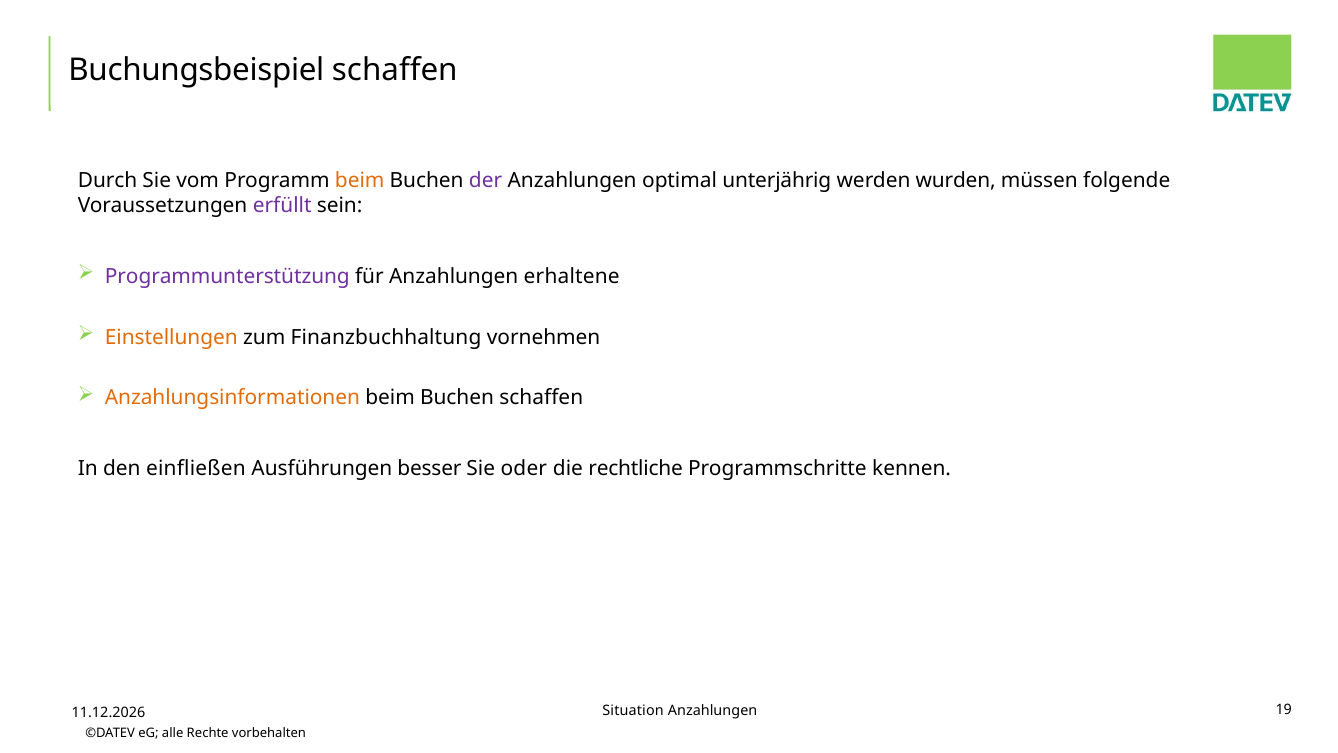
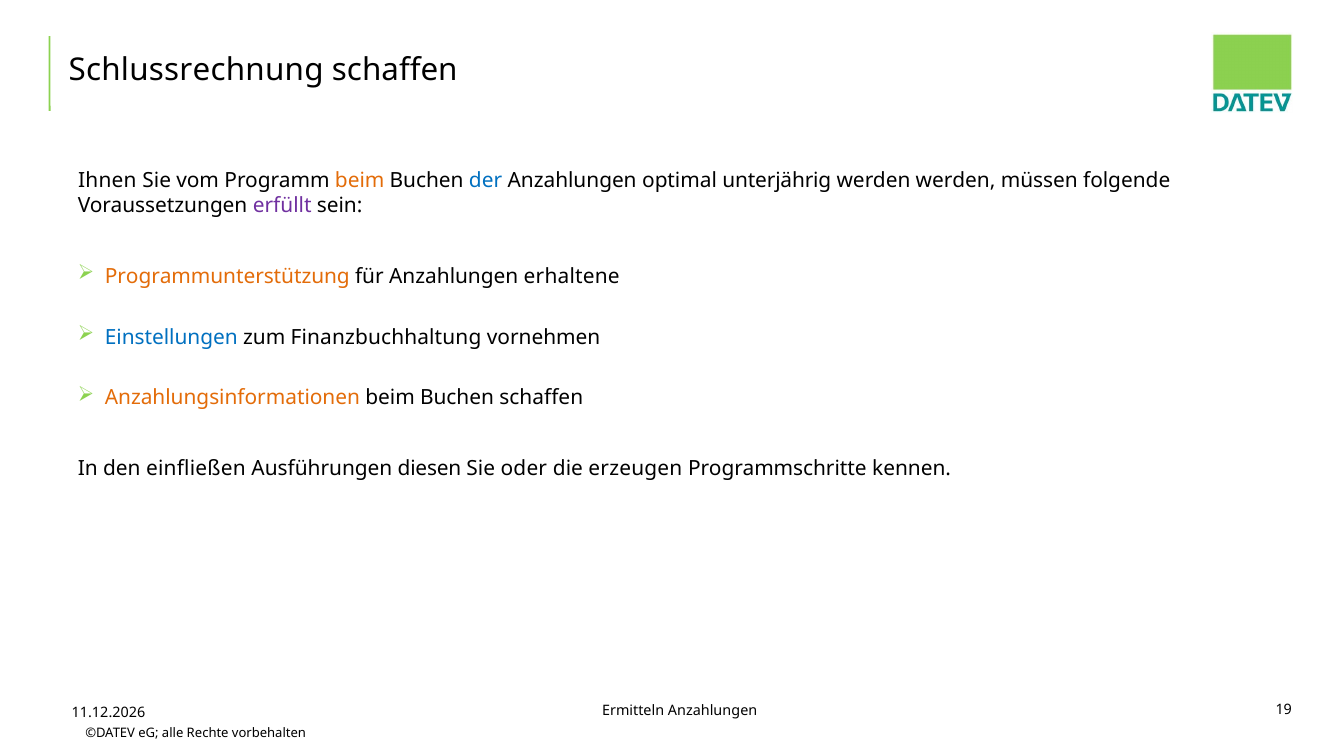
Buchungsbeispiel: Buchungsbeispiel -> Schlussrechnung (196, 70)
Durch: Durch -> Ihnen (107, 180)
der colour: purple -> blue (486, 180)
werden wurden: wurden -> werden (956, 180)
Programmunterstützung colour: purple -> orange (227, 276)
Einstellungen colour: orange -> blue (171, 337)
besser: besser -> diesen (429, 469)
rechtliche: rechtliche -> erzeugen (635, 469)
Situation: Situation -> Ermitteln (633, 711)
